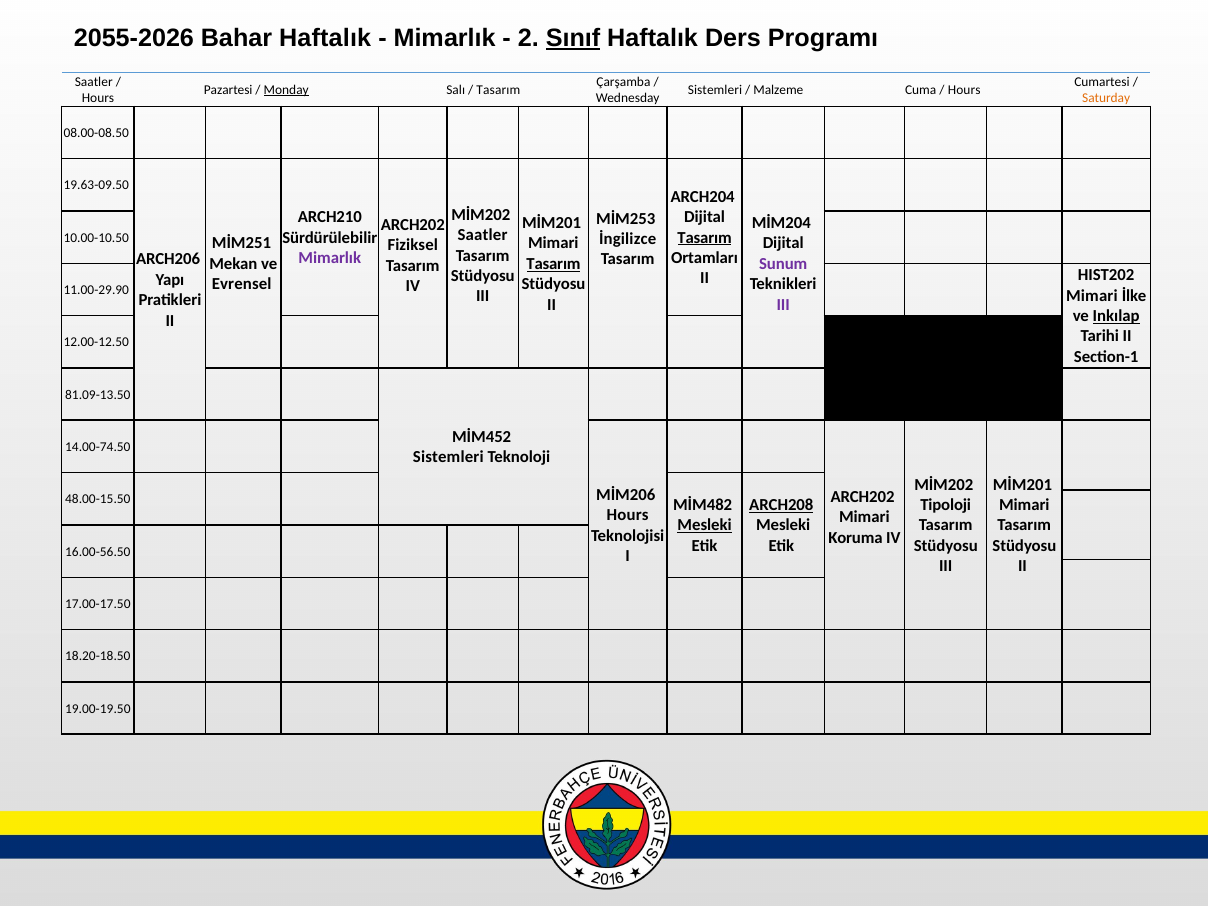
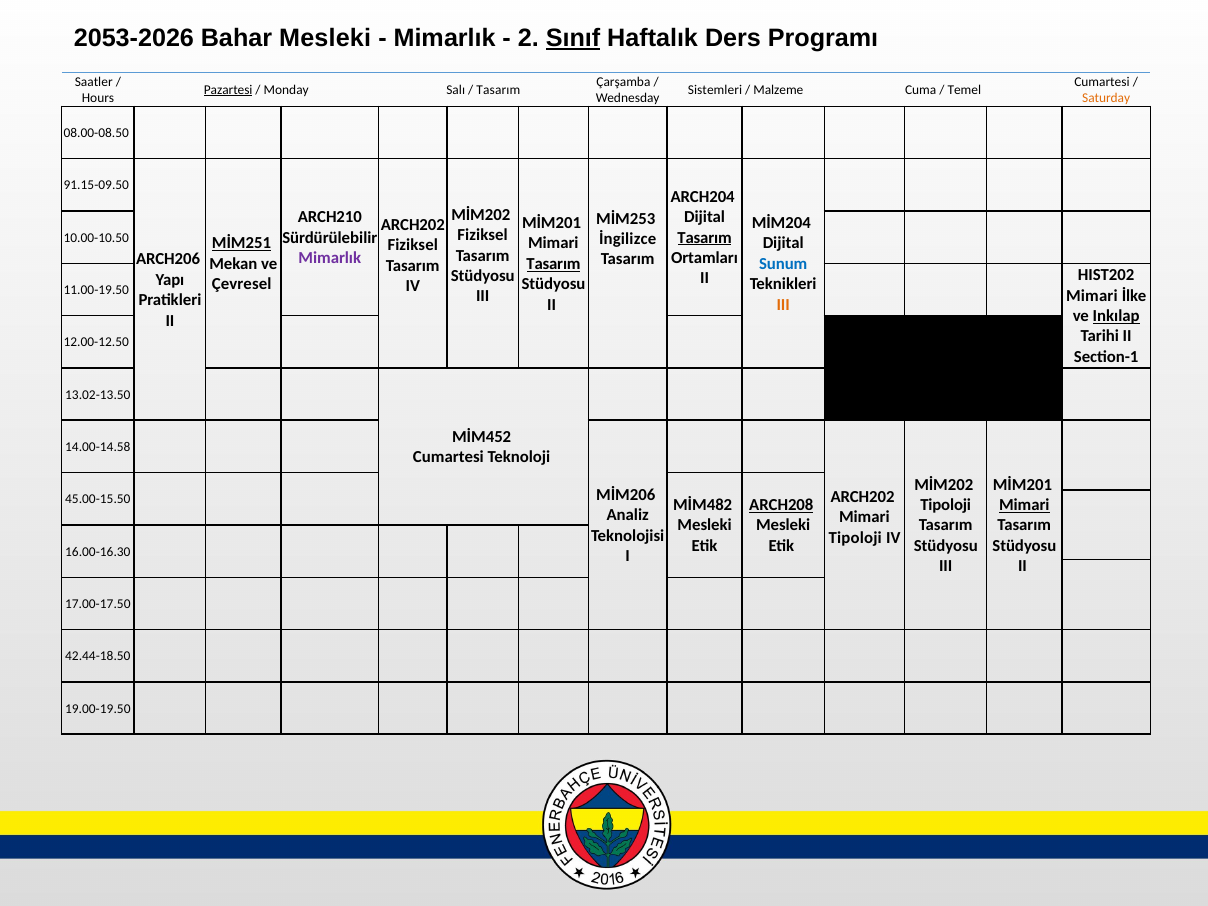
2055-2026: 2055-2026 -> 2053-2026 (134, 38)
Bahar Haftalık: Haftalık -> Mesleki (325, 38)
Pazartesi underline: none -> present (228, 90)
Monday underline: present -> none (286, 90)
Hours: Hours -> Temel (964, 90)
19.63-09.50: 19.63-09.50 -> 91.15-09.50 (96, 185)
Saatler: Saatler -> Fiziksel (483, 235)
MİM251 underline: none -> present (241, 243)
Sunum colour: purple -> blue (783, 264)
Evrensel: Evrensel -> Çevresel (242, 284)
11.00-29.90: 11.00-29.90 -> 11.00-19.50 (96, 290)
III colour: purple -> orange (783, 304)
81.09-13.50: 81.09-13.50 -> 13.02-13.50 (98, 395)
14.00-74.50: 14.00-74.50 -> 14.00-14.58 (98, 447)
Sistemleri: Sistemleri -> Cumartesi (448, 457)
48.00-15.50: 48.00-15.50 -> 45.00-15.50 (98, 499)
Mimari underline: none -> present (1024, 505)
Hours: Hours -> Analiz (628, 515)
Mesleki underline: present -> none (705, 525)
Koruma: Koruma -> Tipoloji (855, 537)
16.00-56.50: 16.00-56.50 -> 16.00-16.30 (98, 552)
18.20-18.50: 18.20-18.50 -> 42.44-18.50 (98, 656)
